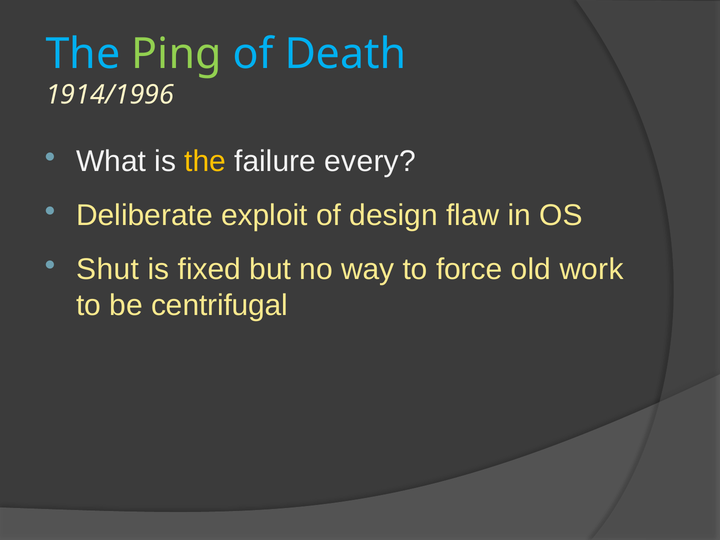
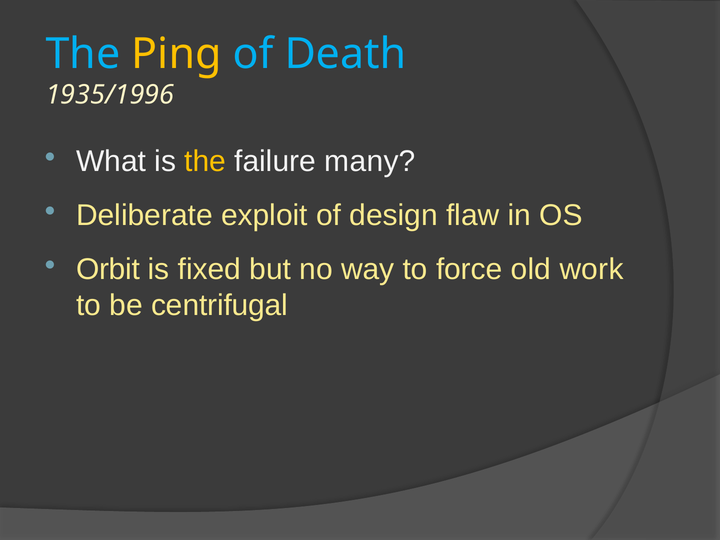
Ping colour: light green -> yellow (176, 54)
1914/1996: 1914/1996 -> 1935/1996 (110, 95)
every: every -> many (370, 162)
Shut: Shut -> Orbit (108, 270)
